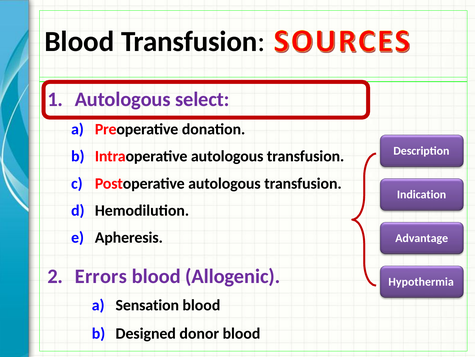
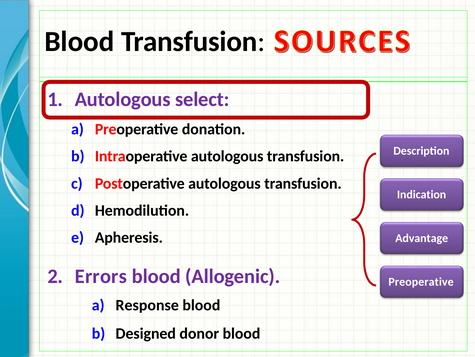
Hypothermia: Hypothermia -> Preoperative (421, 281)
Sensation: Sensation -> Response (147, 305)
